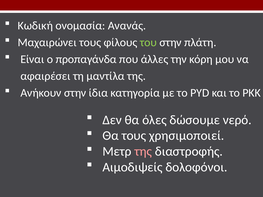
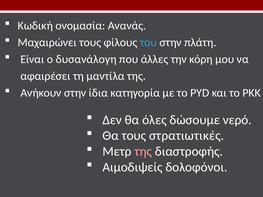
του colour: light green -> light blue (148, 42)
προπαγάνδα: προπαγάνδα -> δυσανάλογη (86, 59)
χρησιμοποιεί: χρησιμοποιεί -> στρατιωτικές (187, 136)
